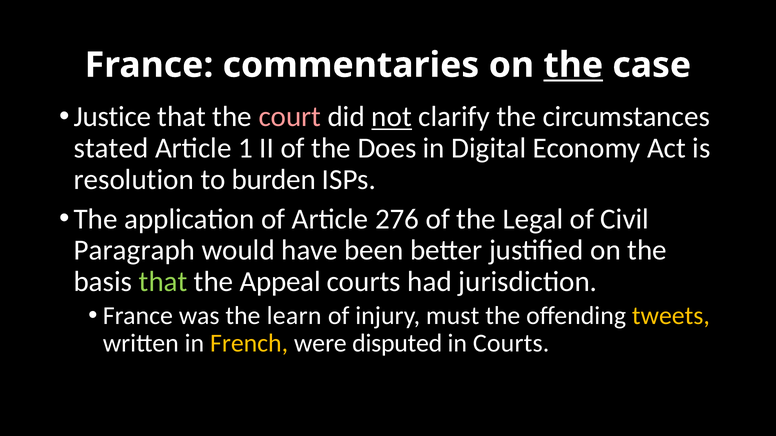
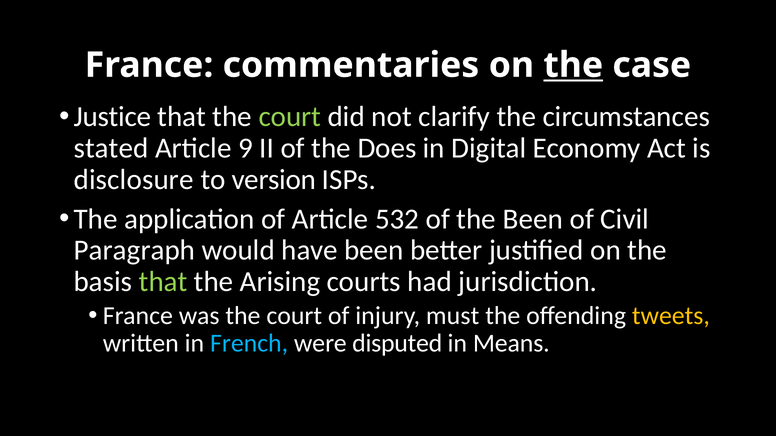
court colour: pink -> light green (290, 117)
not underline: present -> none (392, 117)
1: 1 -> 9 (245, 148)
resolution: resolution -> disclosure (134, 180)
burden: burden -> version (274, 180)
276: 276 -> 532 (397, 219)
the Legal: Legal -> Been (533, 219)
Appeal: Appeal -> Arising (280, 282)
was the learn: learn -> court (294, 316)
French colour: yellow -> light blue (249, 344)
in Courts: Courts -> Means (511, 344)
